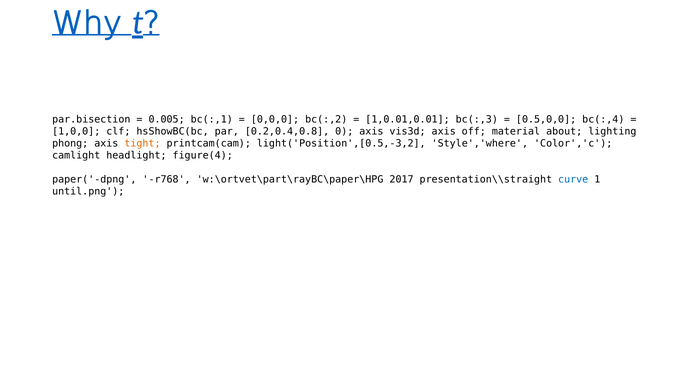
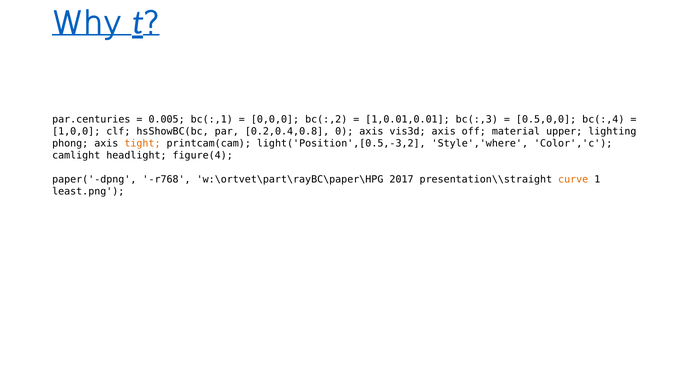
par.bisection: par.bisection -> par.centuries (91, 120)
about: about -> upper (564, 132)
curve colour: blue -> orange (573, 180)
until.png: until.png -> least.png (88, 192)
